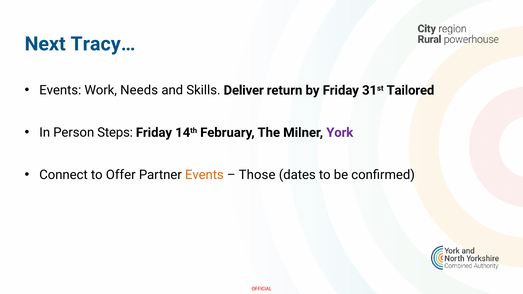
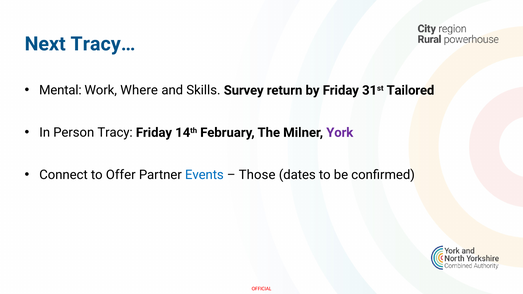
Events: Events -> Mental (60, 90)
Needs: Needs -> Where (139, 90)
Deliver: Deliver -> Survey (244, 90)
Steps: Steps -> Tracy (115, 133)
Events colour: orange -> blue (204, 175)
